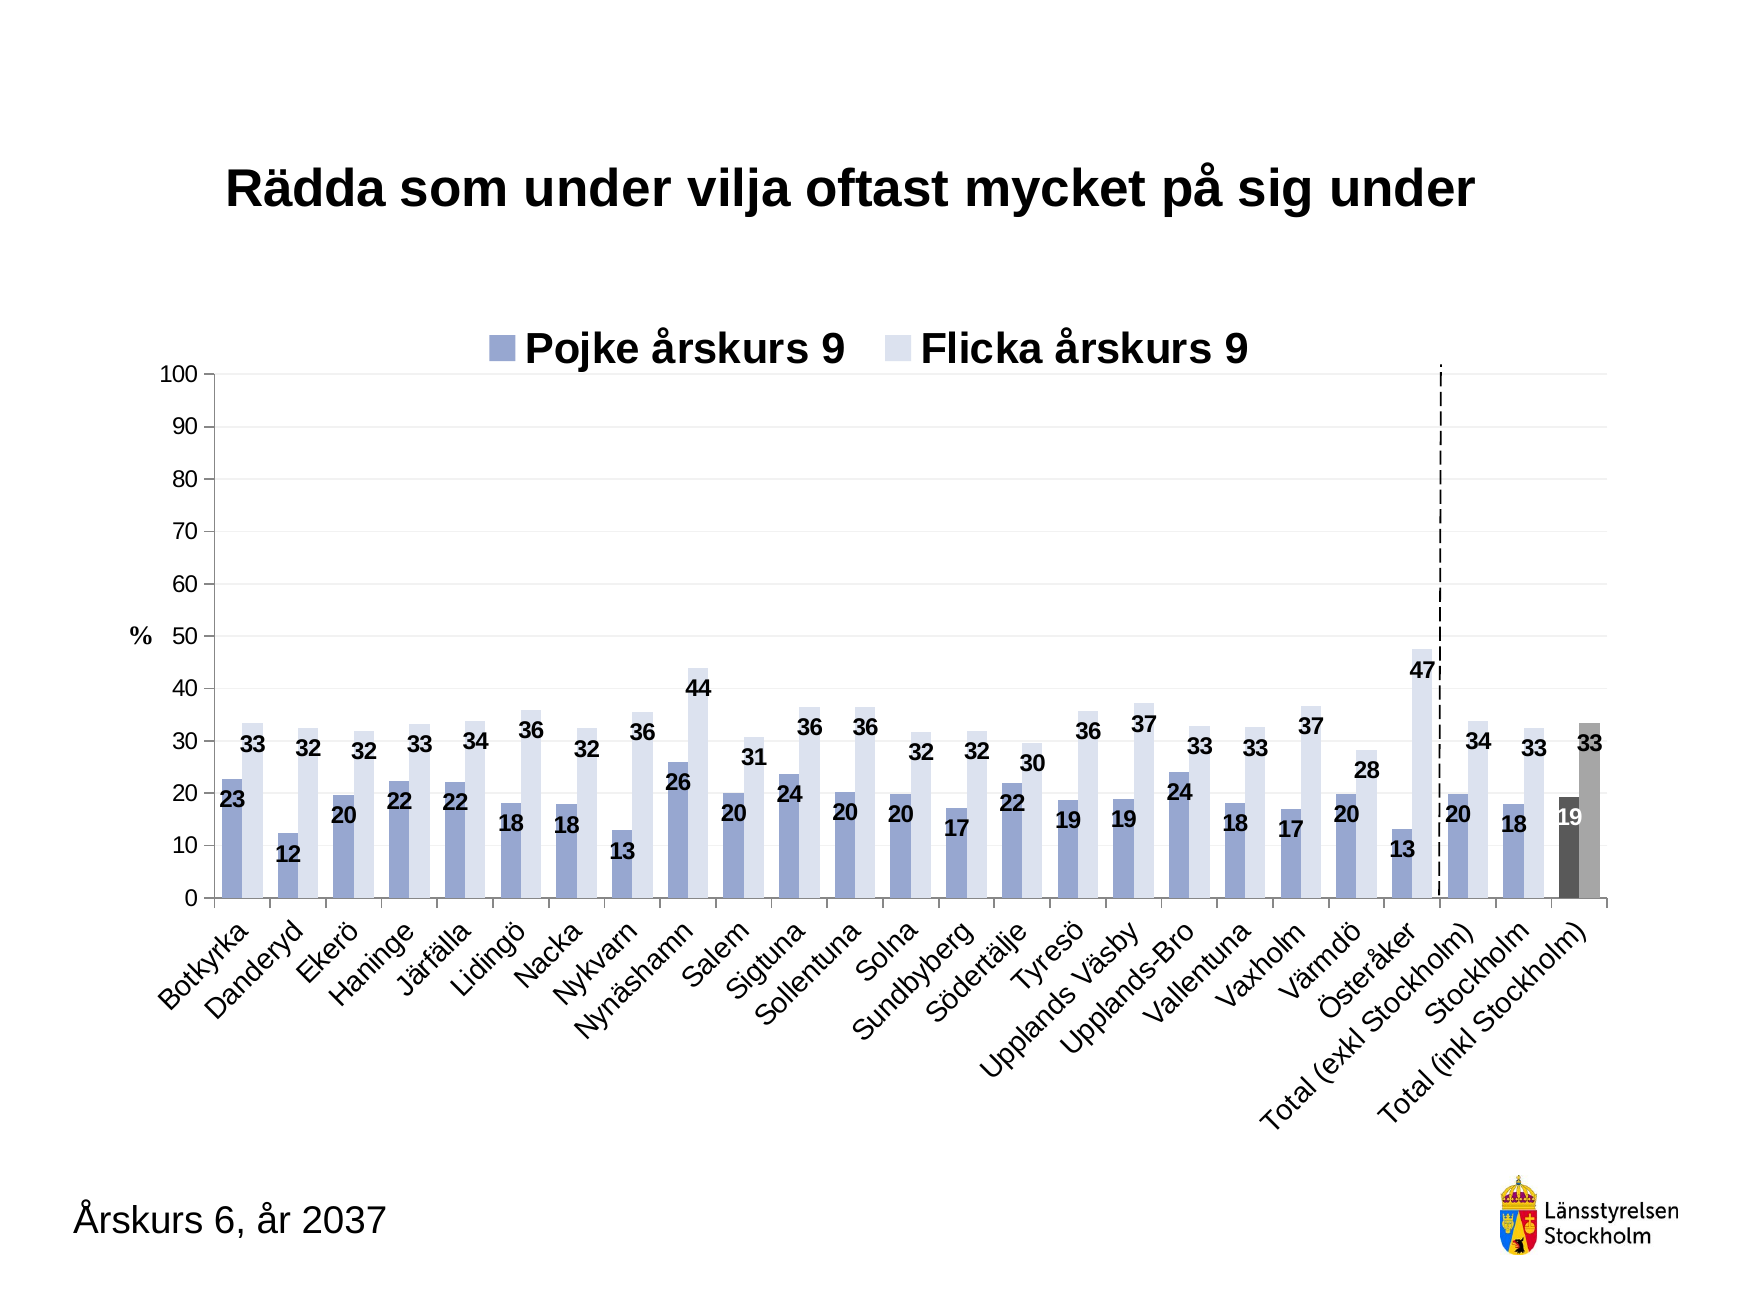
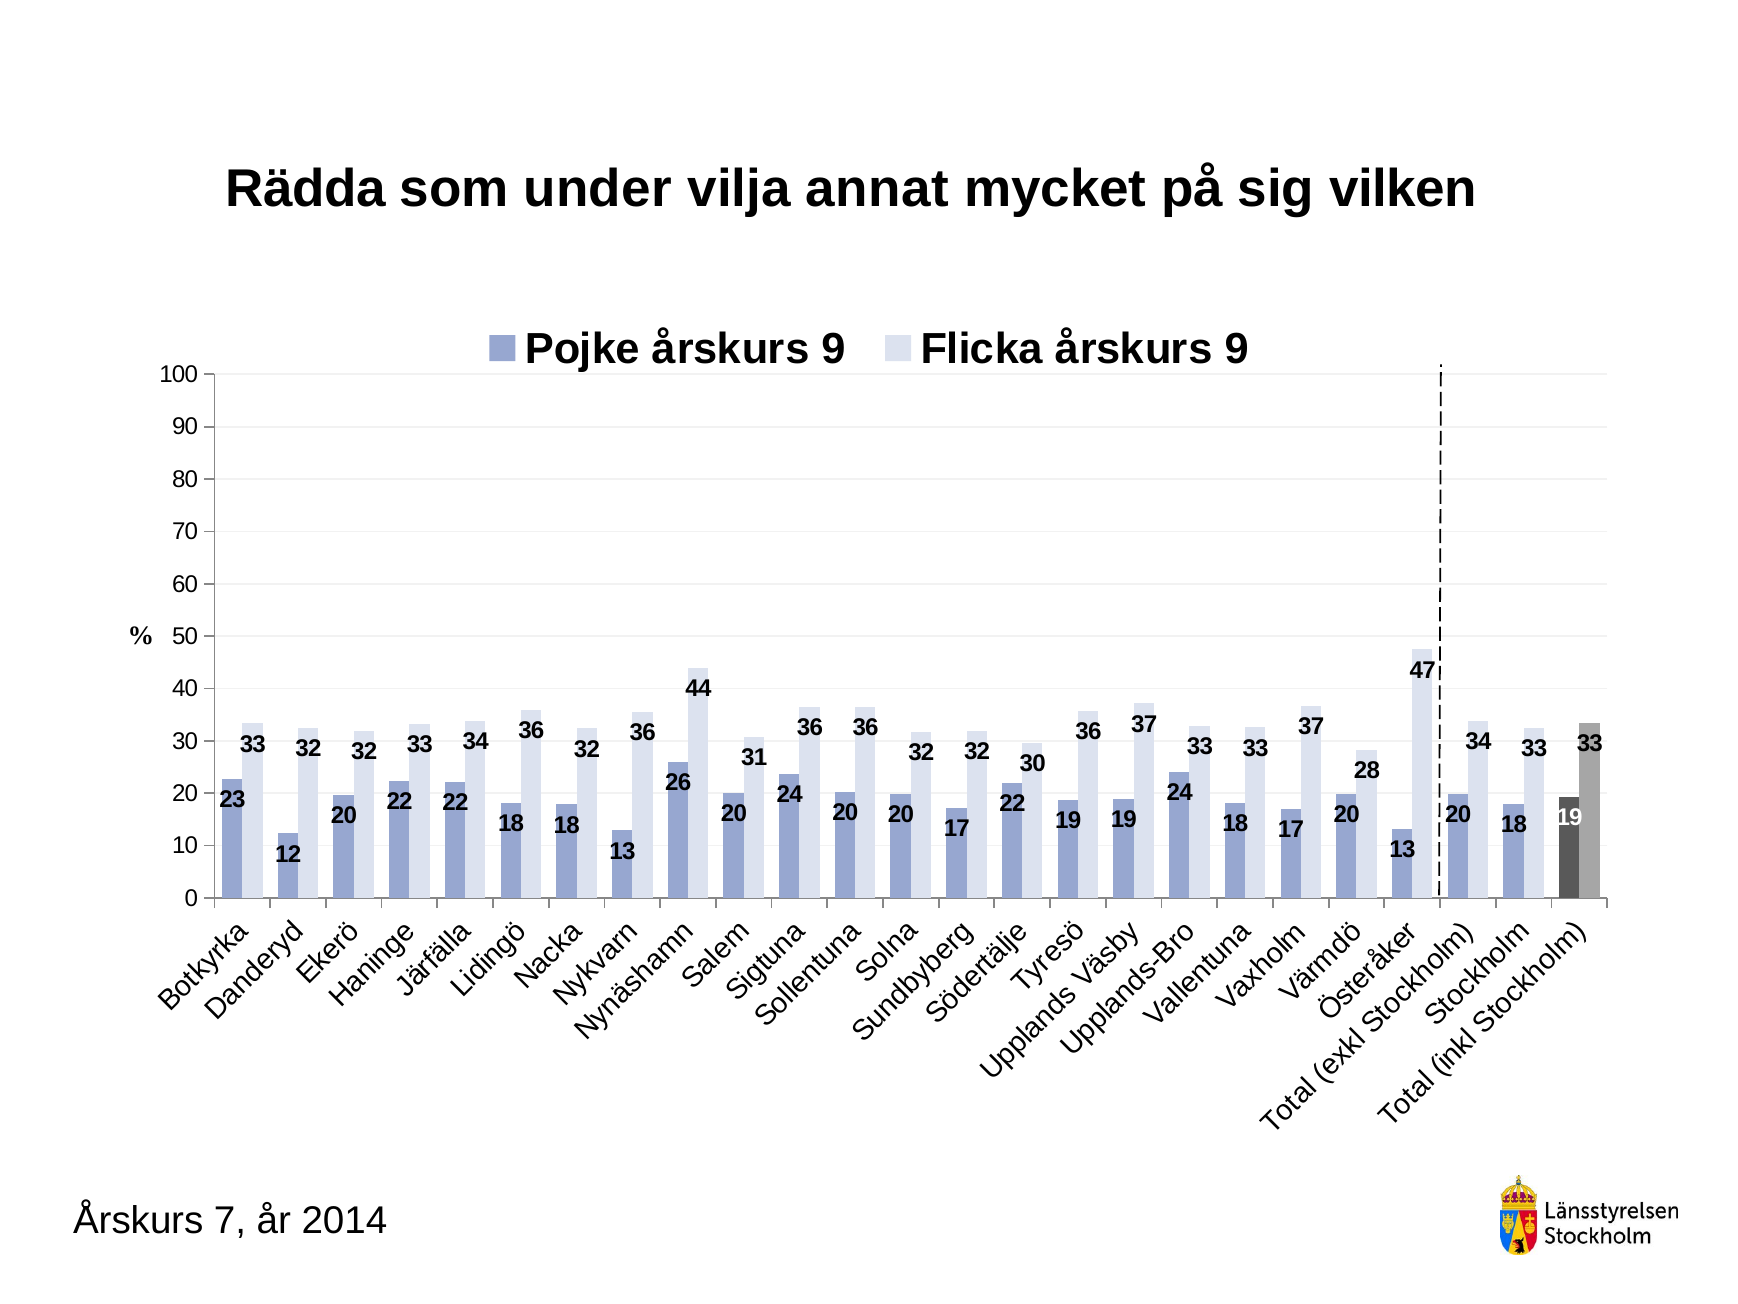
oftast: oftast -> annat (877, 189)
sig under: under -> vilken (1403, 189)
6: 6 -> 7 (230, 1220)
2037: 2037 -> 2014 (344, 1220)
